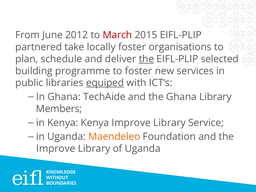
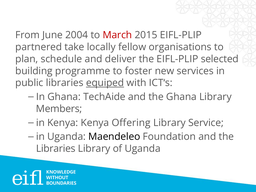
2012: 2012 -> 2004 (77, 35)
locally foster: foster -> fellow (132, 47)
the underline: present -> none (146, 59)
Kenya Improve: Improve -> Offering (131, 123)
Maendeleo colour: orange -> black (114, 137)
Improve: Improve -> Libraries (56, 149)
